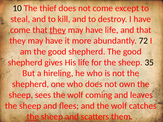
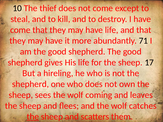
they underline: present -> none (58, 30)
72: 72 -> 71 (143, 41)
35: 35 -> 17 (149, 63)
